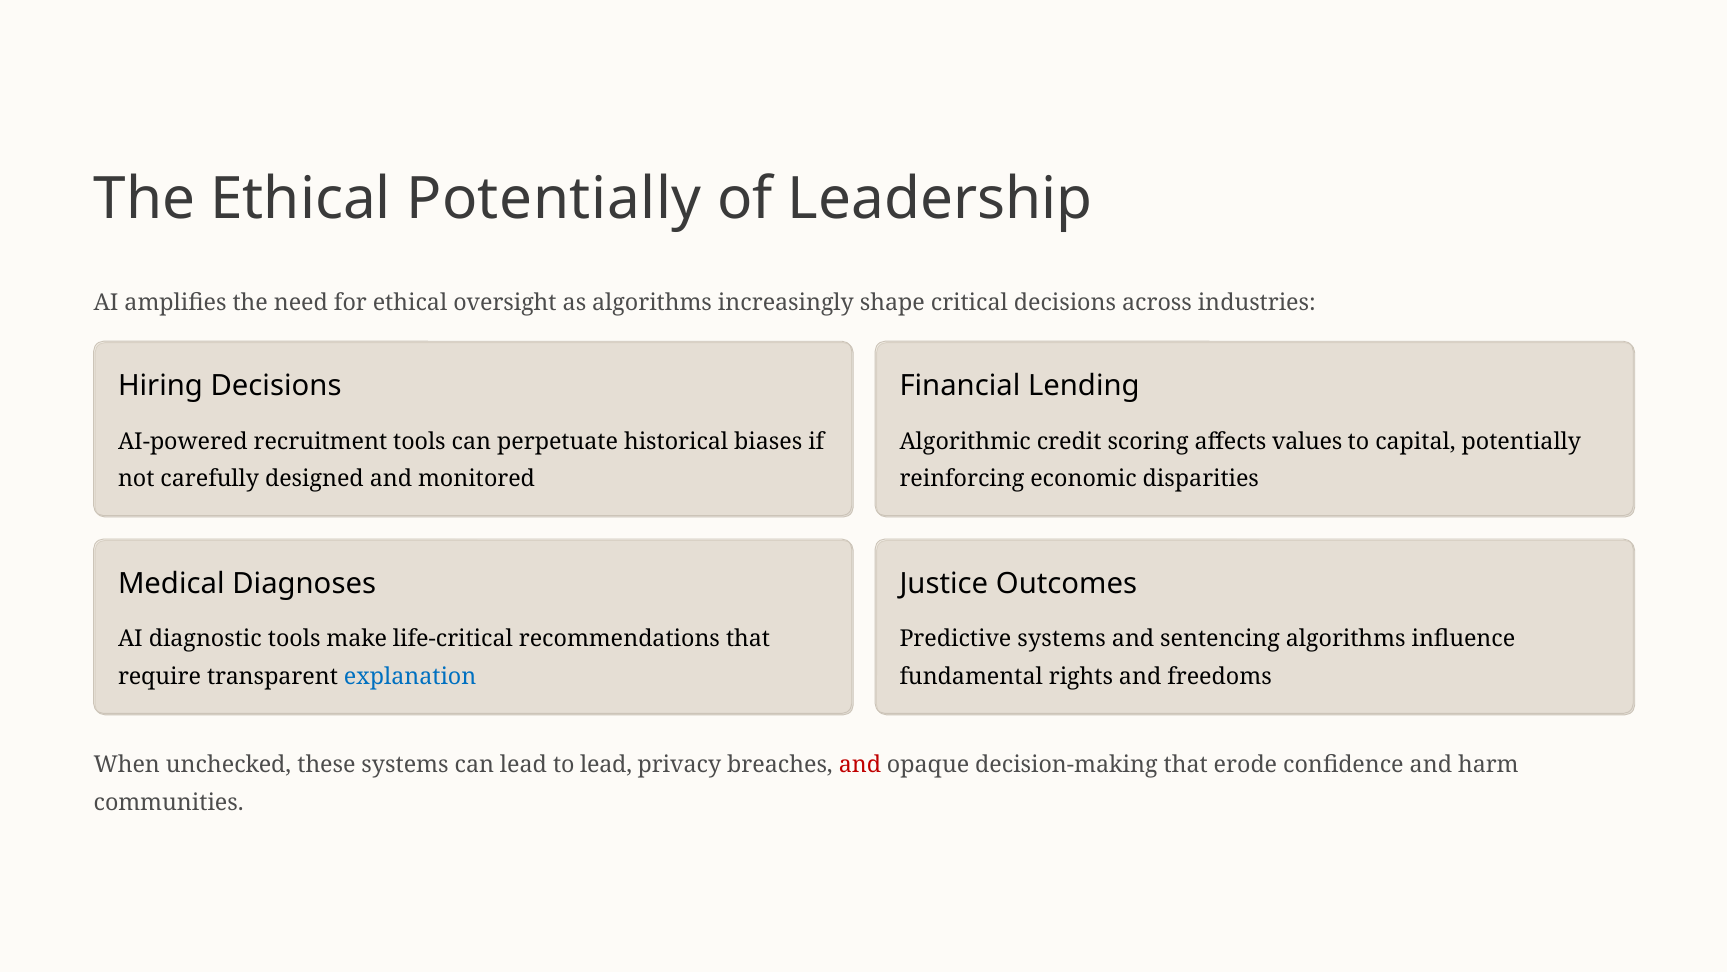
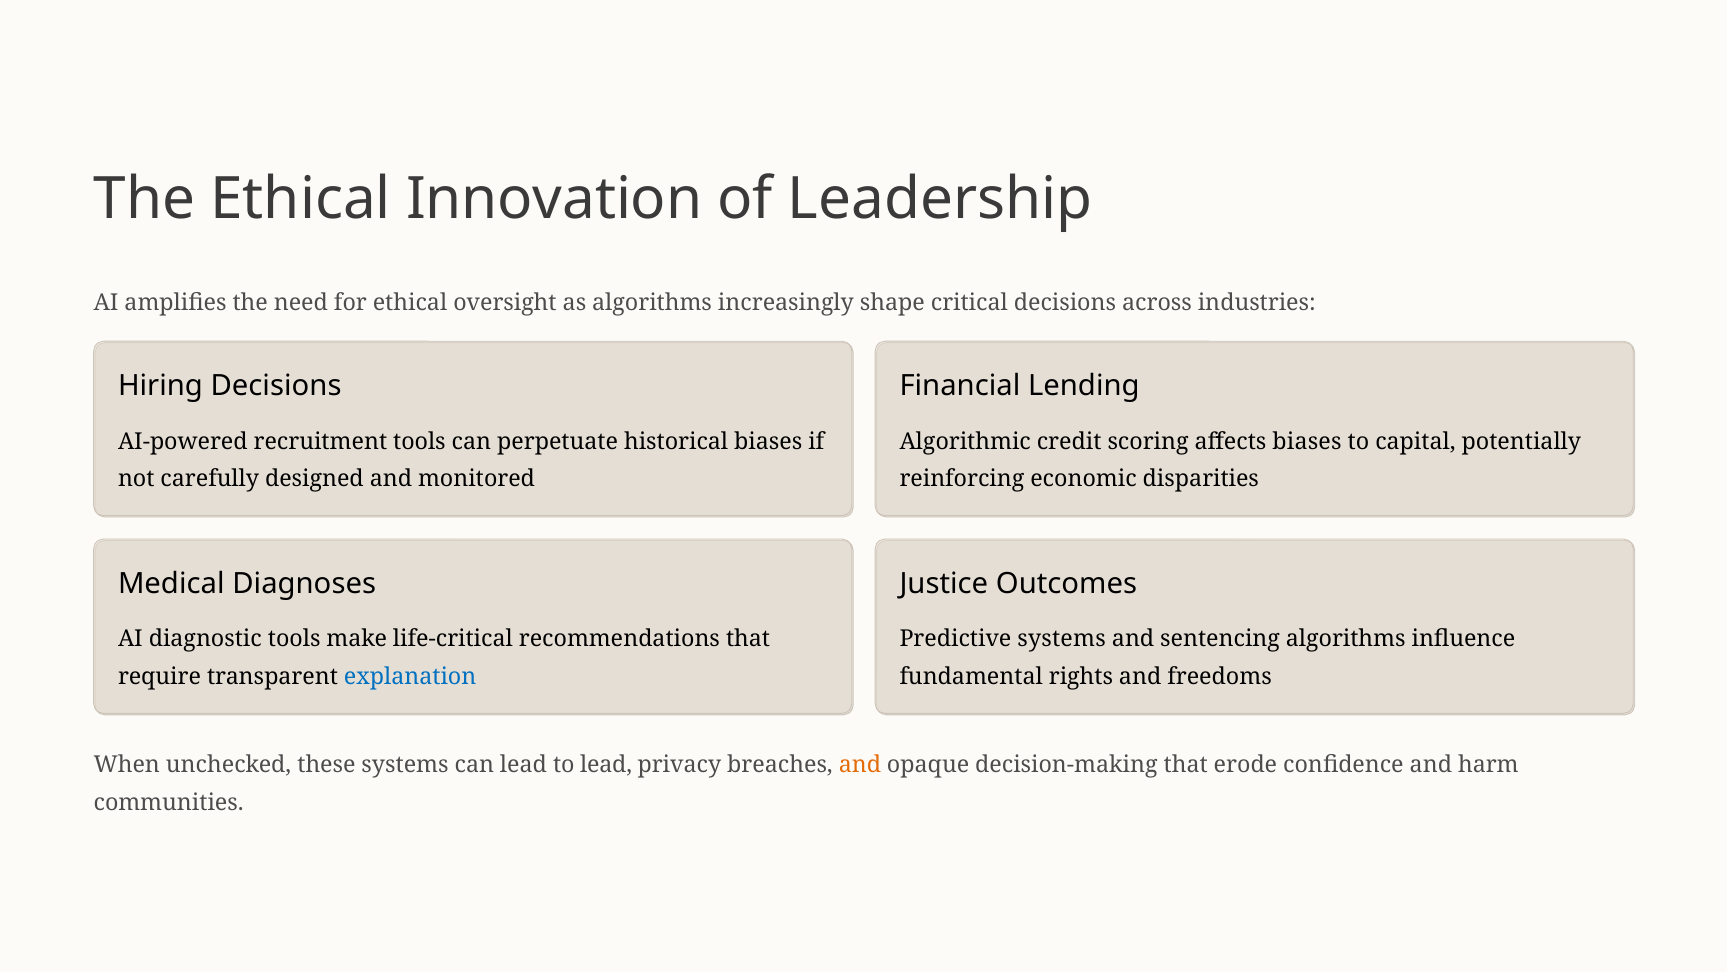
Ethical Potentially: Potentially -> Innovation (554, 199)
affects values: values -> biases (1307, 441)
and colour: red -> orange (860, 764)
